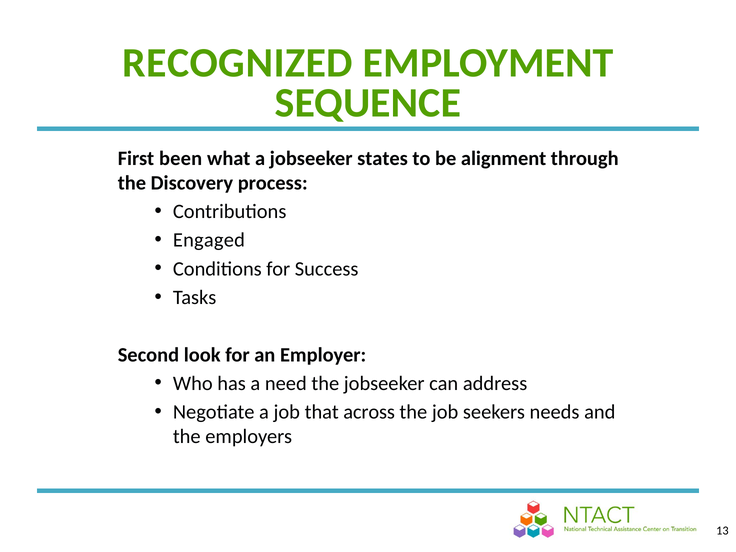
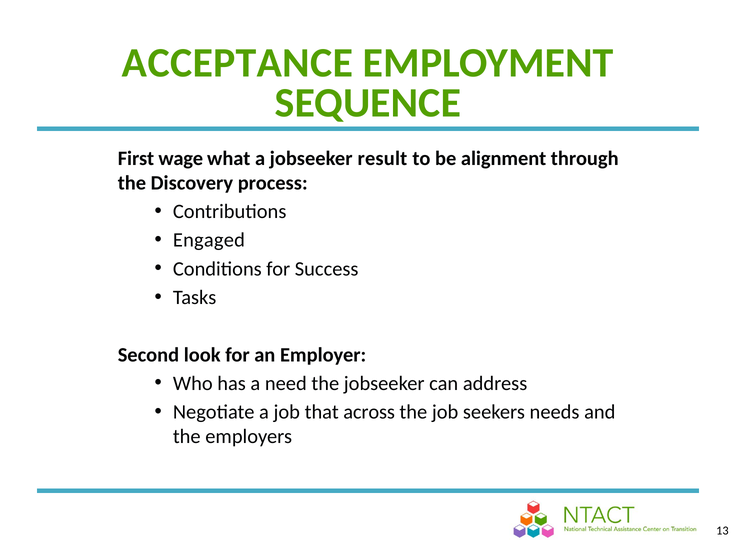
RECOGNIZED: RECOGNIZED -> ACCEPTANCE (238, 63)
been: been -> wage (181, 158)
states: states -> result (382, 158)
